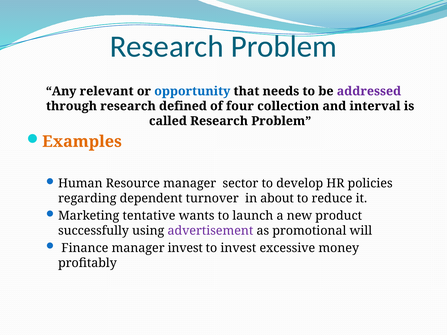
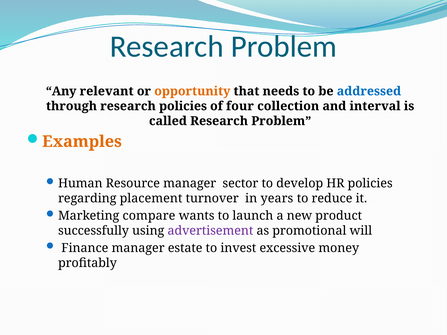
opportunity colour: blue -> orange (192, 91)
addressed colour: purple -> blue (369, 91)
research defined: defined -> policies (183, 106)
dependent: dependent -> placement (151, 199)
about: about -> years (277, 199)
tentative: tentative -> compare (149, 216)
manager invest: invest -> estate (185, 248)
